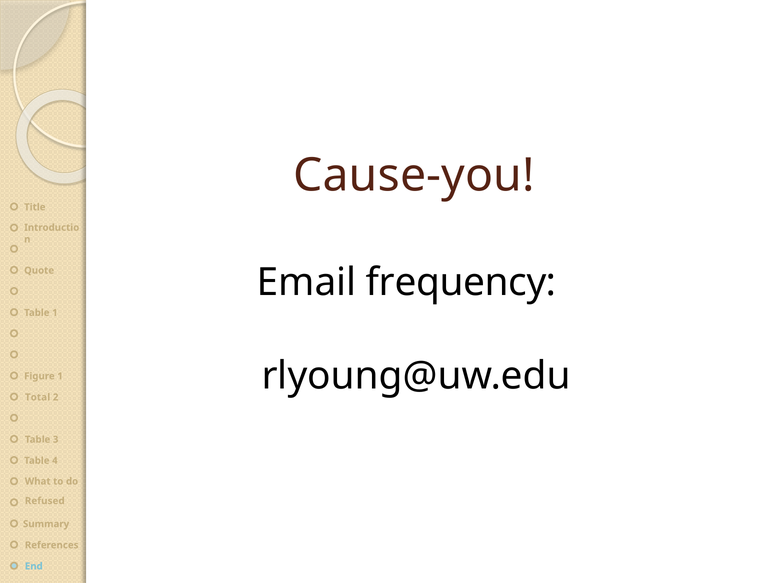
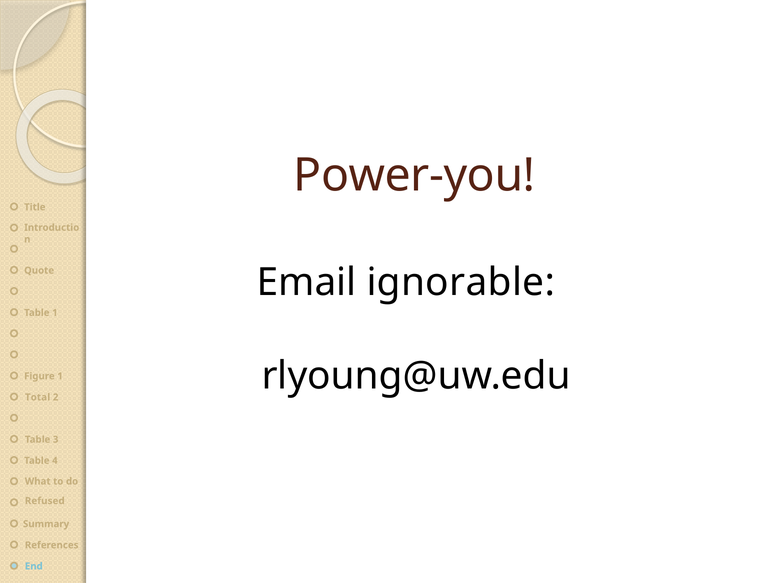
Cause-you: Cause-you -> Power-you (414, 175)
frequency: frequency -> ignorable (461, 282)
